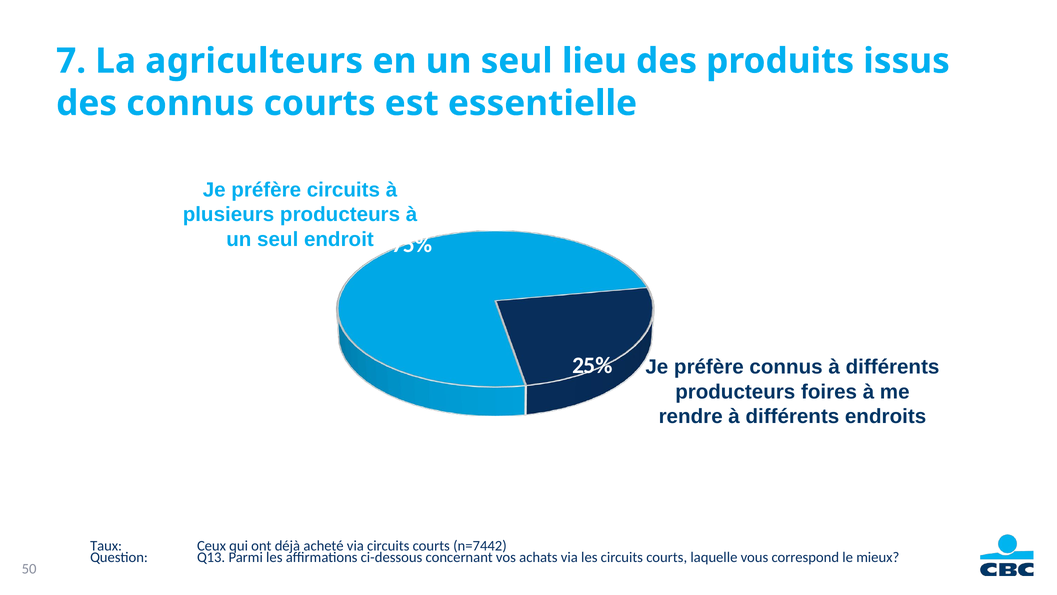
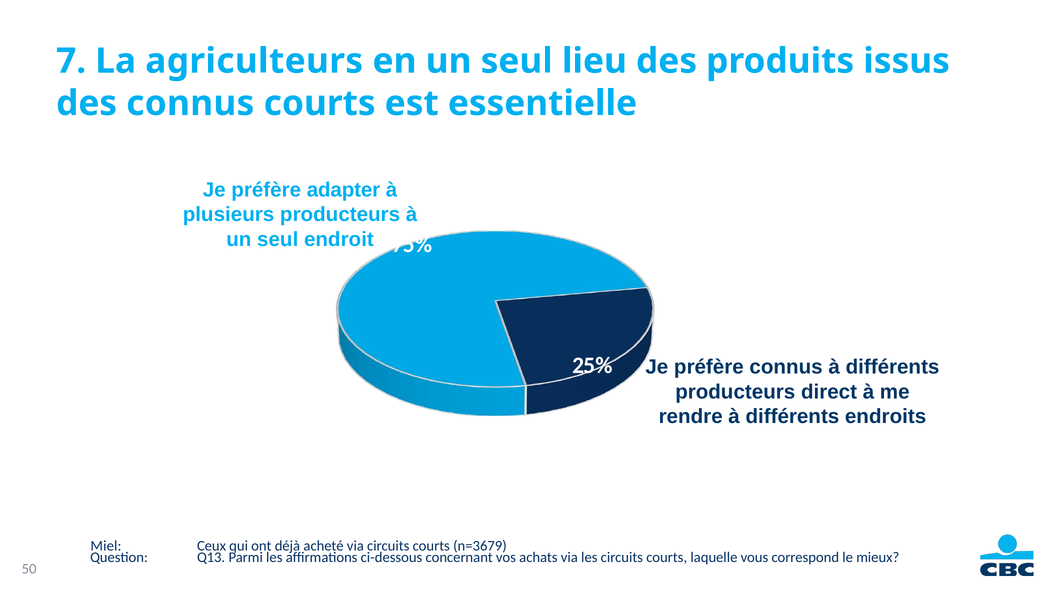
préfère circuits: circuits -> adapter (343, 190)
foires: foires -> direct (829, 392)
Taux: Taux -> Miel (106, 545)
n=7442: n=7442 -> n=3679 (480, 545)
